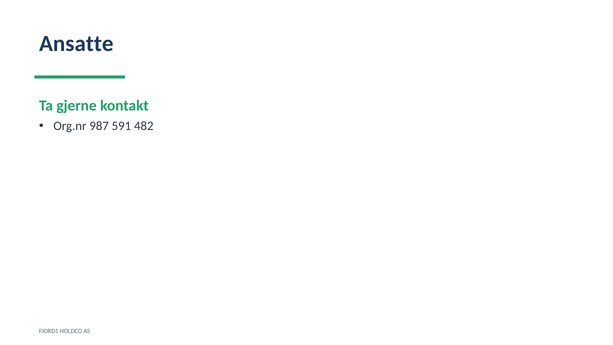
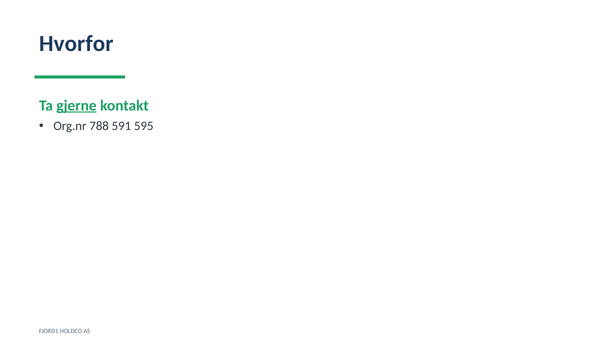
Ansatte: Ansatte -> Hvorfor (76, 44)
gjerne underline: none -> present (77, 106)
987: 987 -> 788 (99, 126)
482: 482 -> 595 (144, 126)
